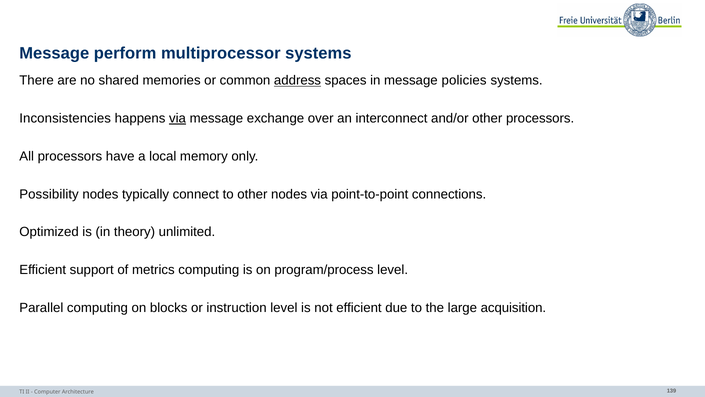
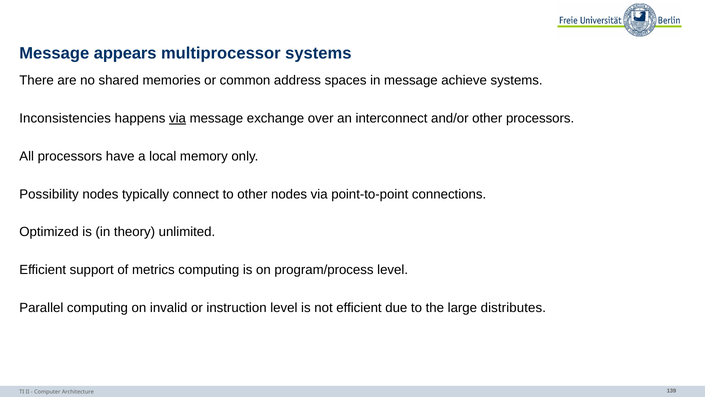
perform: perform -> appears (125, 53)
address underline: present -> none (297, 80)
policies: policies -> achieve (464, 80)
blocks: blocks -> invalid (169, 307)
acquisition: acquisition -> distributes (513, 307)
